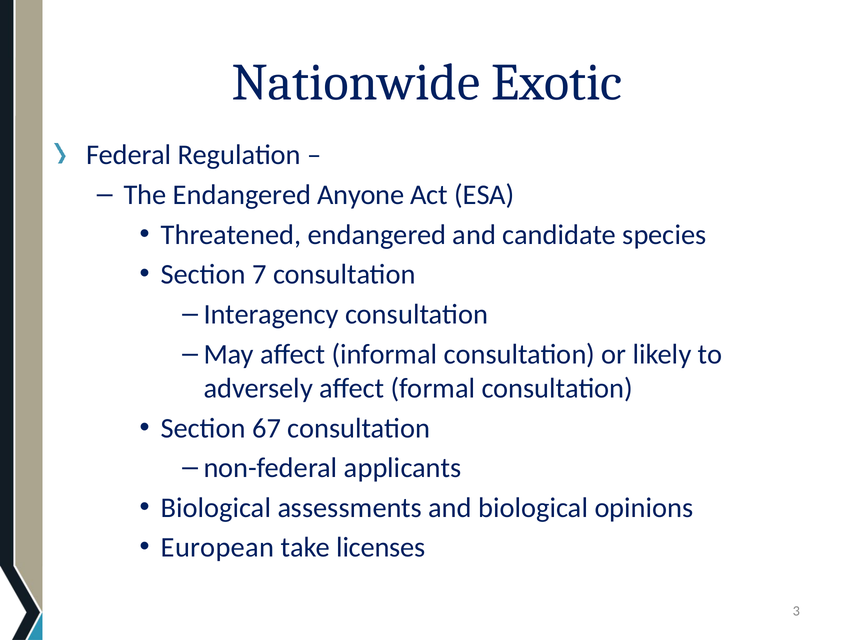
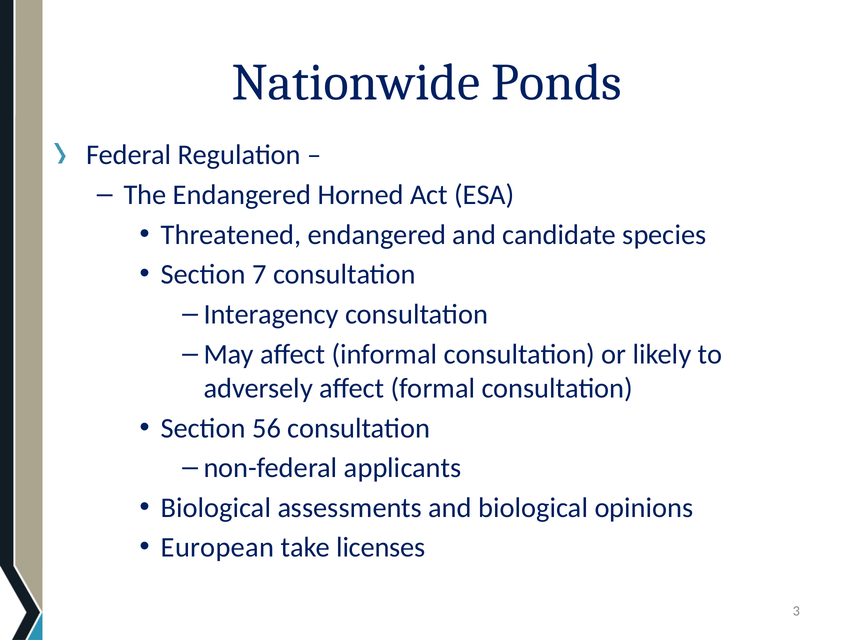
Exotic: Exotic -> Ponds (557, 83)
Anyone: Anyone -> Horned (361, 195)
67: 67 -> 56 (267, 428)
